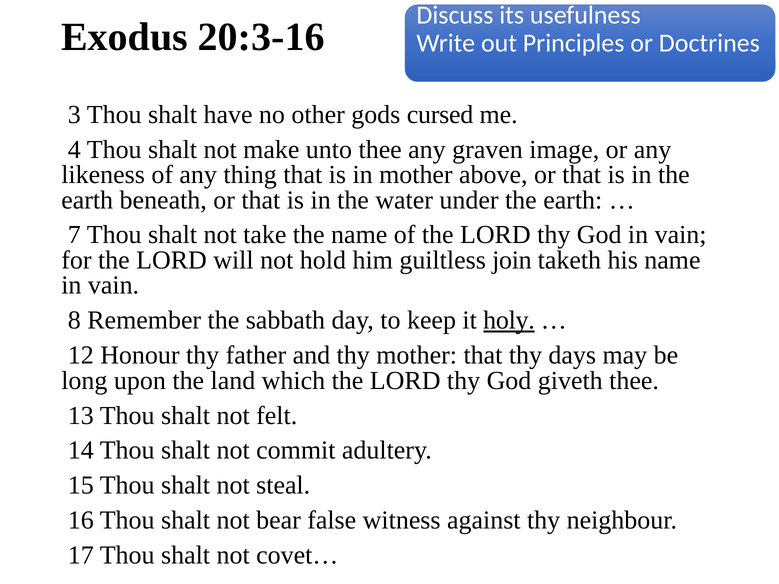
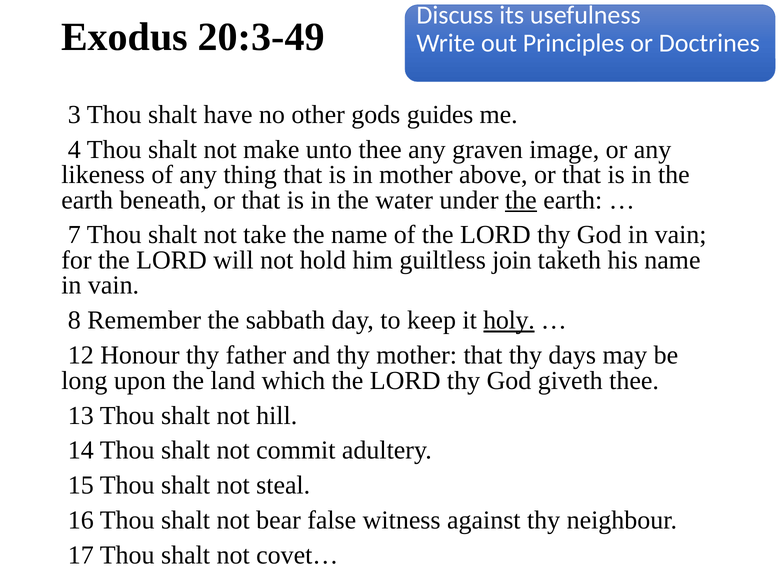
20:3-16: 20:3-16 -> 20:3-49 (261, 37)
cursed: cursed -> guides (440, 115)
the underline: none -> present (521, 200)
felt: felt -> hill (277, 416)
